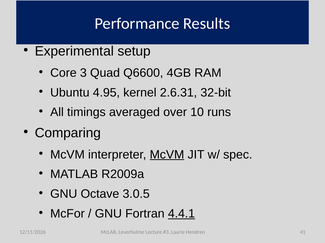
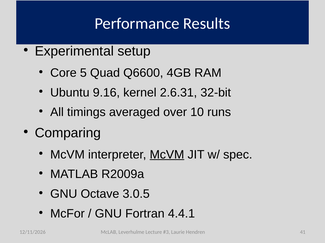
3: 3 -> 5 (83, 73)
4.95: 4.95 -> 9.16 (106, 93)
4.4.1 underline: present -> none (181, 214)
